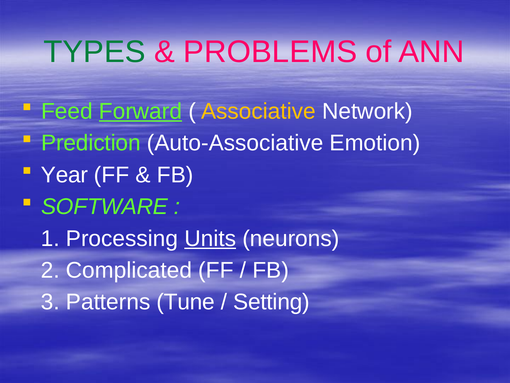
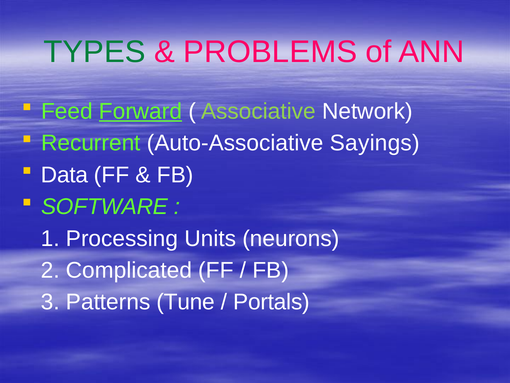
Associative colour: yellow -> light green (258, 111)
Prediction: Prediction -> Recurrent (91, 143)
Emotion: Emotion -> Sayings (375, 143)
Year: Year -> Data (64, 175)
Units underline: present -> none (210, 238)
Setting: Setting -> Portals (271, 302)
